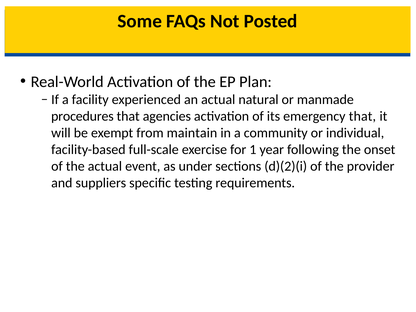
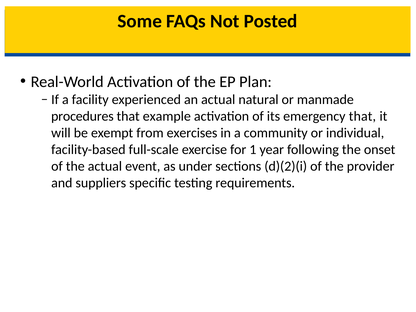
agencies: agencies -> example (167, 116)
maintain: maintain -> exercises (192, 133)
